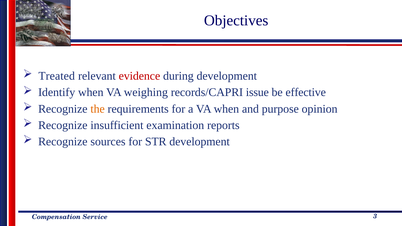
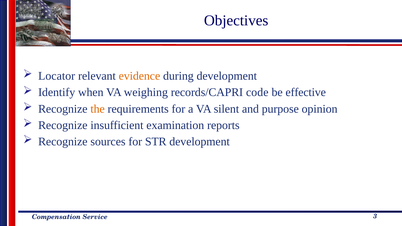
Treated: Treated -> Locator (57, 76)
evidence colour: red -> orange (139, 76)
issue: issue -> code (257, 92)
VA when: when -> silent (226, 109)
